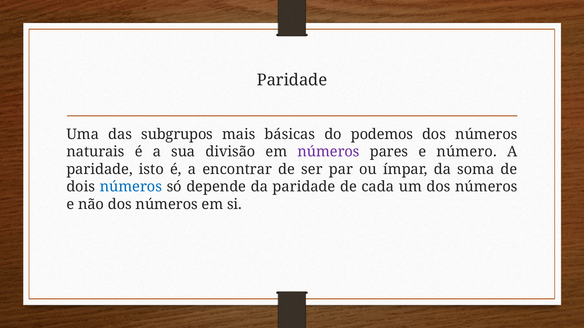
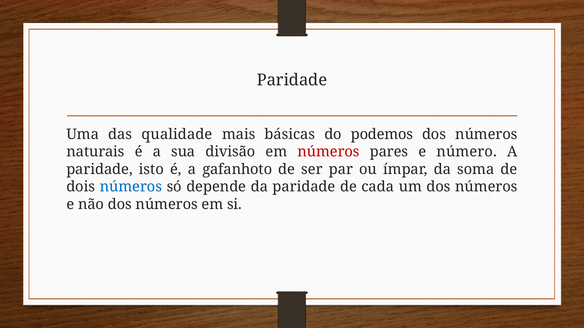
subgrupos: subgrupos -> qualidade (177, 134)
números colour: purple -> red (328, 152)
encontrar: encontrar -> gafanhoto (237, 169)
